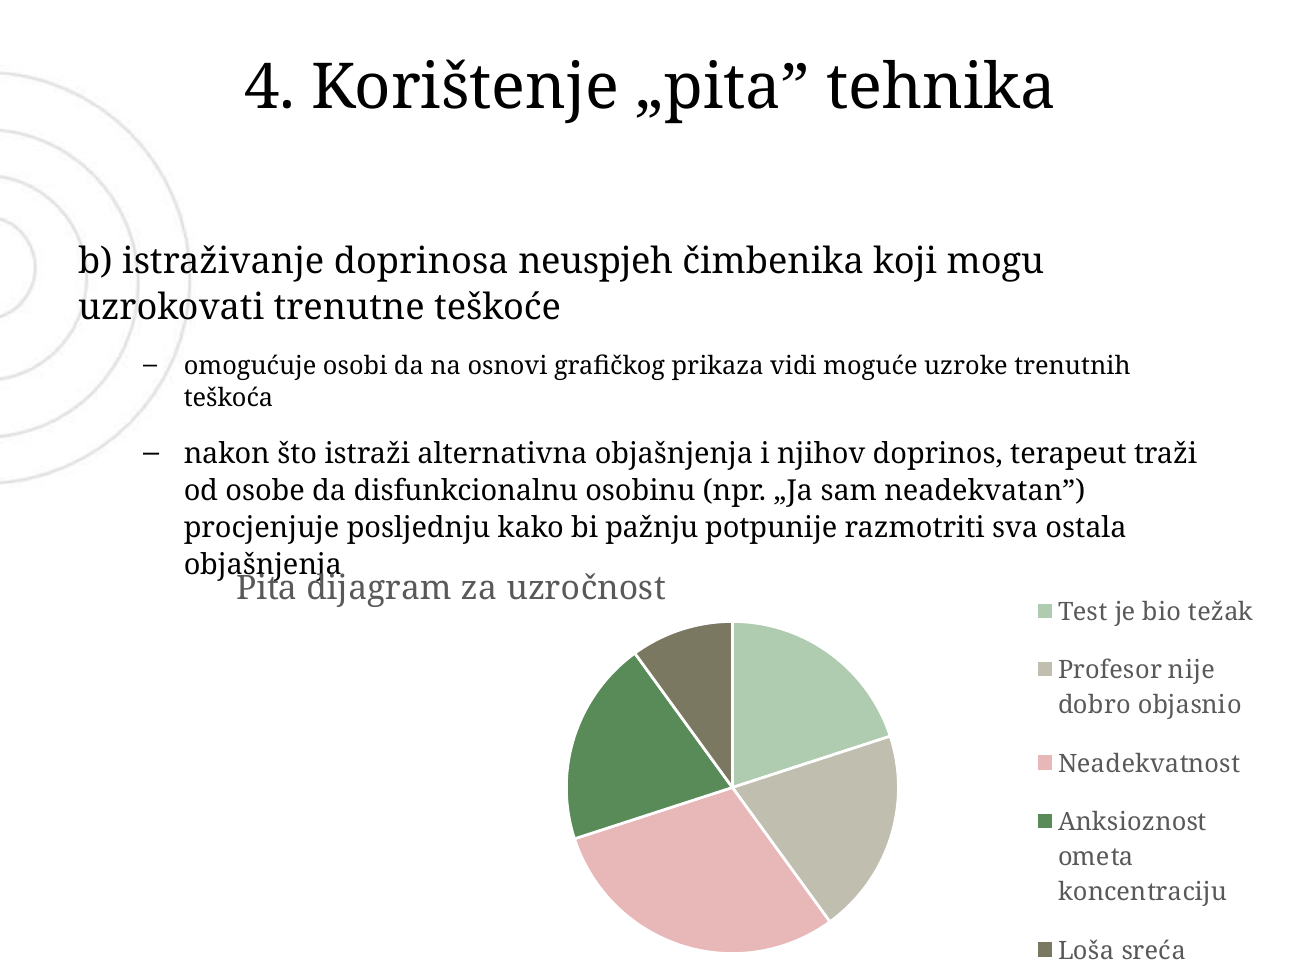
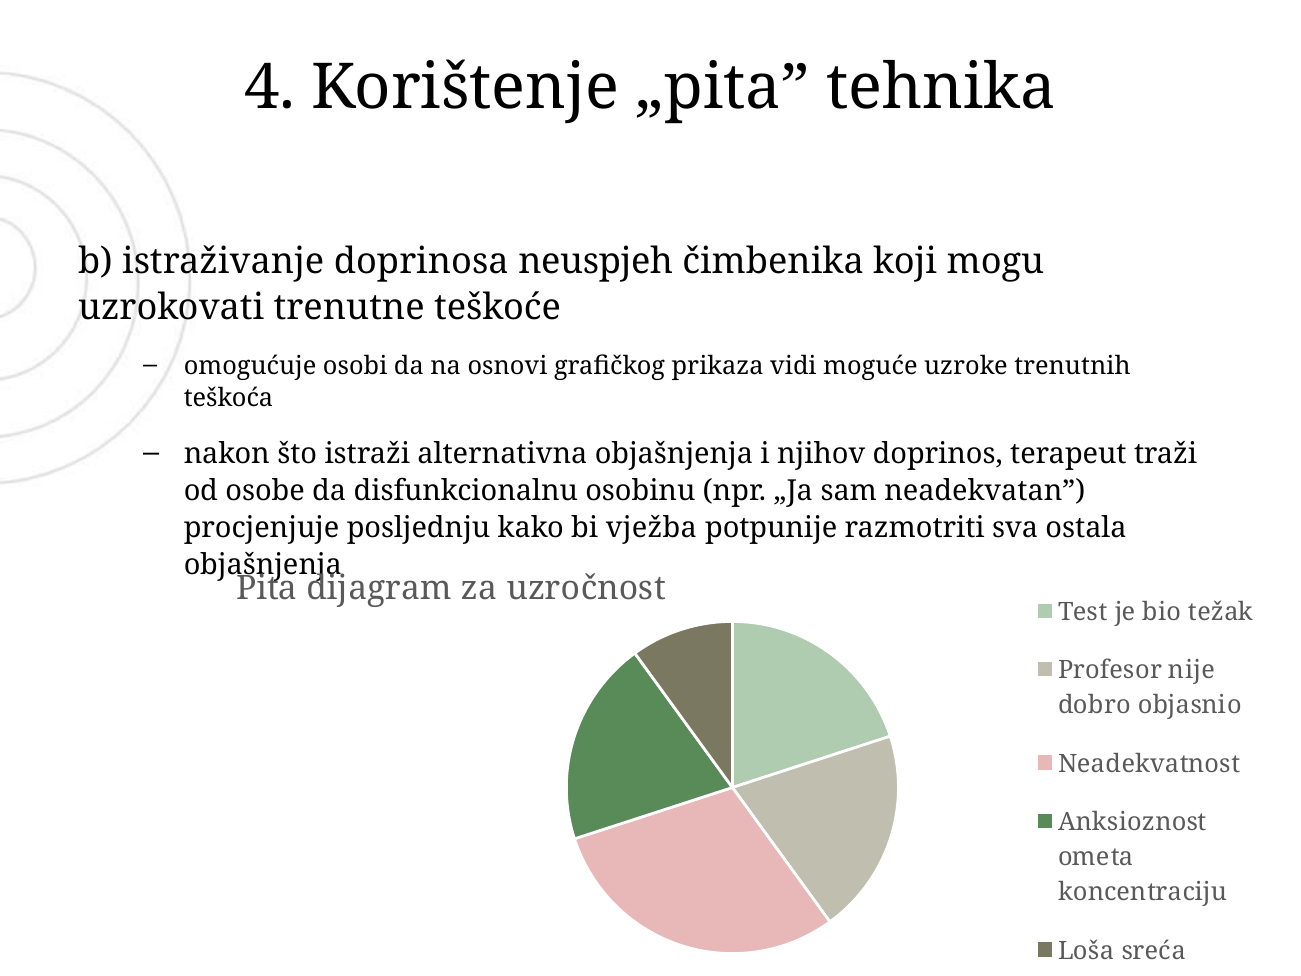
pažnju: pažnju -> vježba (651, 528)
